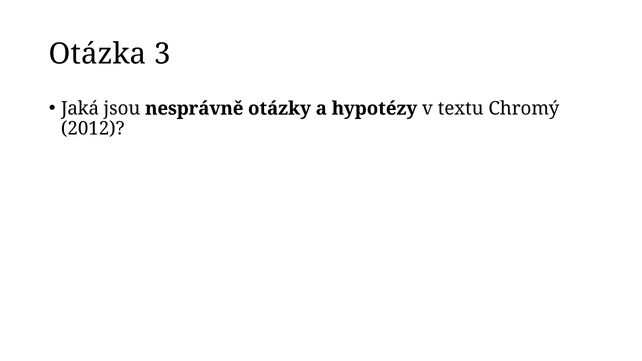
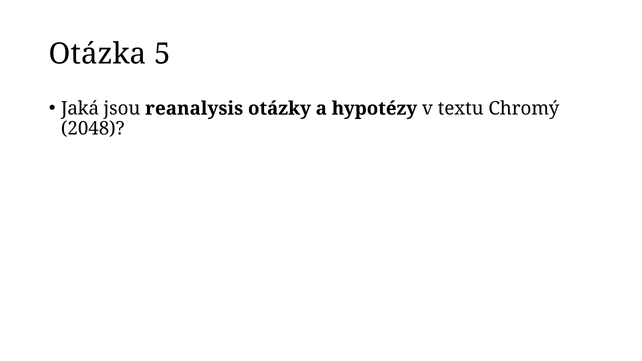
3: 3 -> 5 (162, 54)
nesprávně: nesprávně -> reanalysis (194, 109)
2012: 2012 -> 2048 (93, 129)
